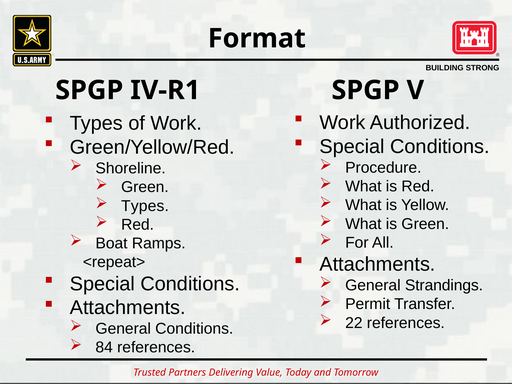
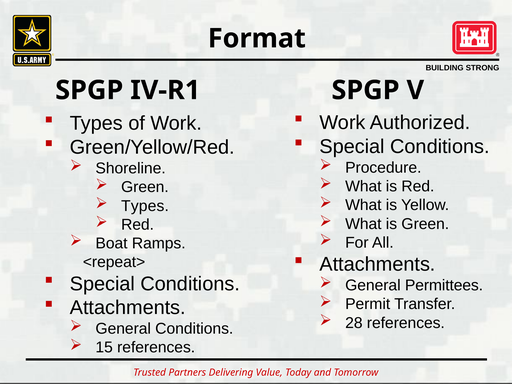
Strandings: Strandings -> Permittees (444, 285)
22: 22 -> 28 (354, 323)
84: 84 -> 15 (104, 347)
